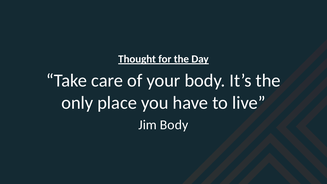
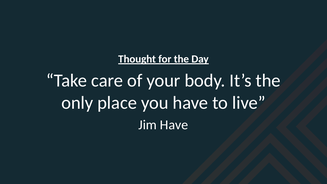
Jim Body: Body -> Have (174, 125)
